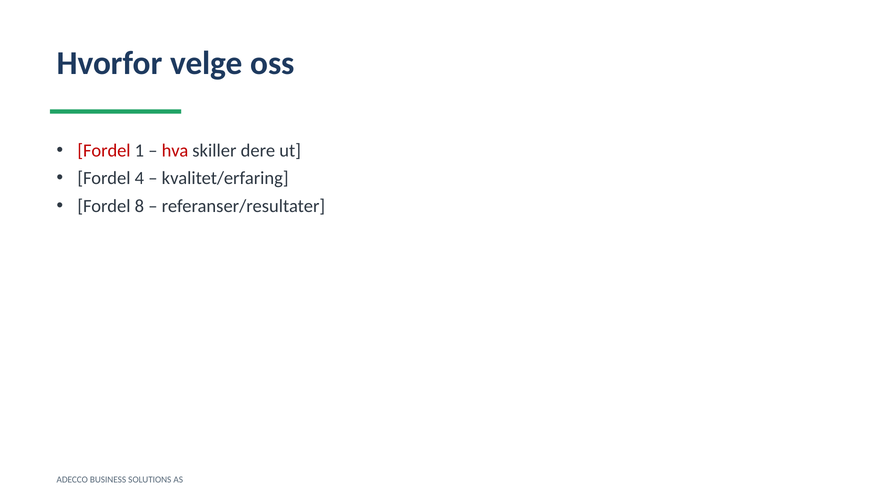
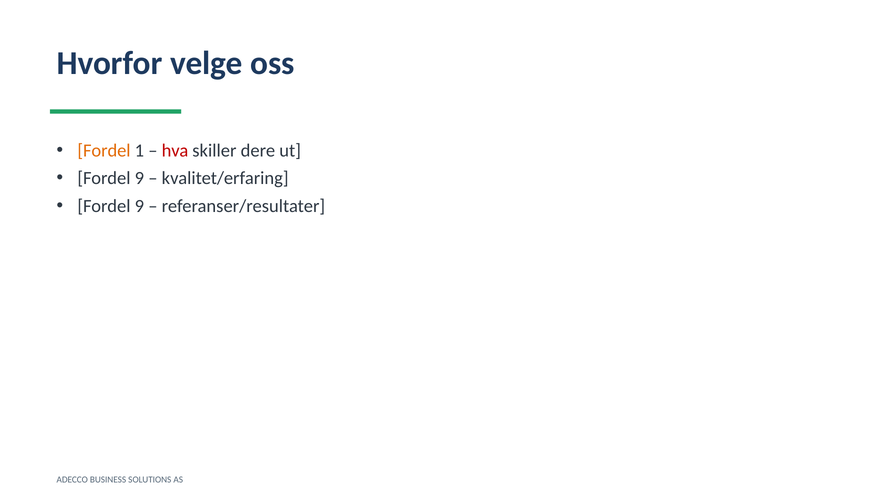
Fordel colour: red -> orange (104, 151)
4: 4 -> 9 (139, 178)
8: 8 -> 9 (139, 206)
